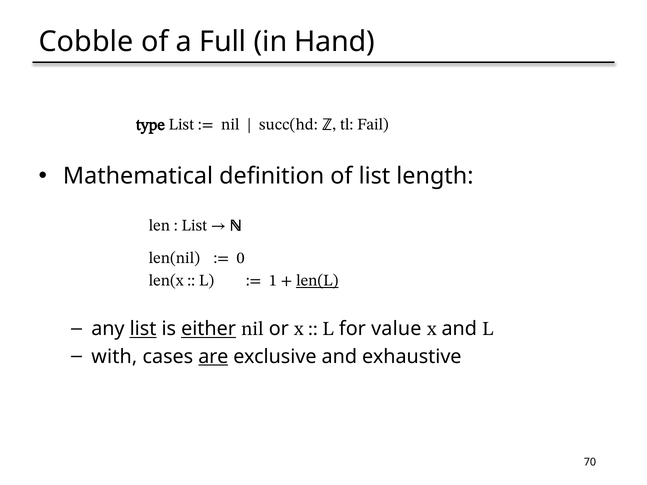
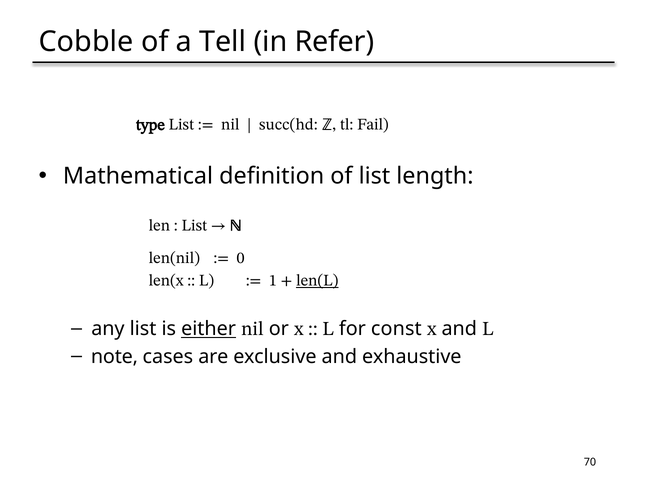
Full: Full -> Tell (223, 42)
Hand: Hand -> Refer (334, 42)
list underline: present -> none (143, 329)
value: value -> const (396, 329)
with: with -> note (114, 357)
are underline: present -> none (213, 357)
